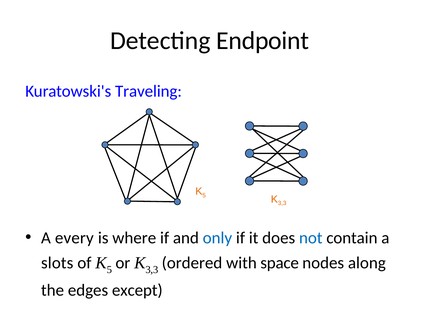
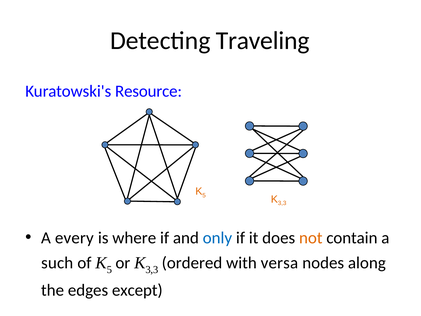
Endpoint: Endpoint -> Traveling (263, 41)
Traveling: Traveling -> Resource (149, 91)
not colour: blue -> orange (311, 238)
slots: slots -> such (57, 263)
space: space -> versa (279, 263)
